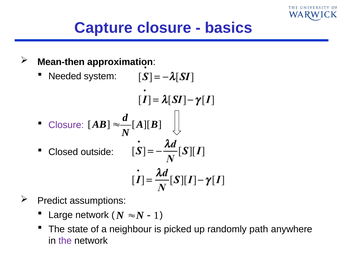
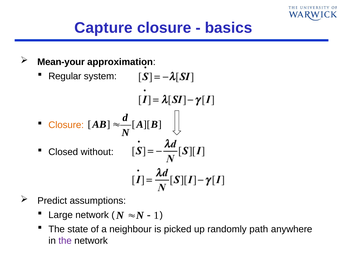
Mean-then: Mean-then -> Mean-your (61, 62)
Needed: Needed -> Regular (65, 76)
Closure colour: purple -> orange (66, 125)
outside: outside -> without (97, 151)
